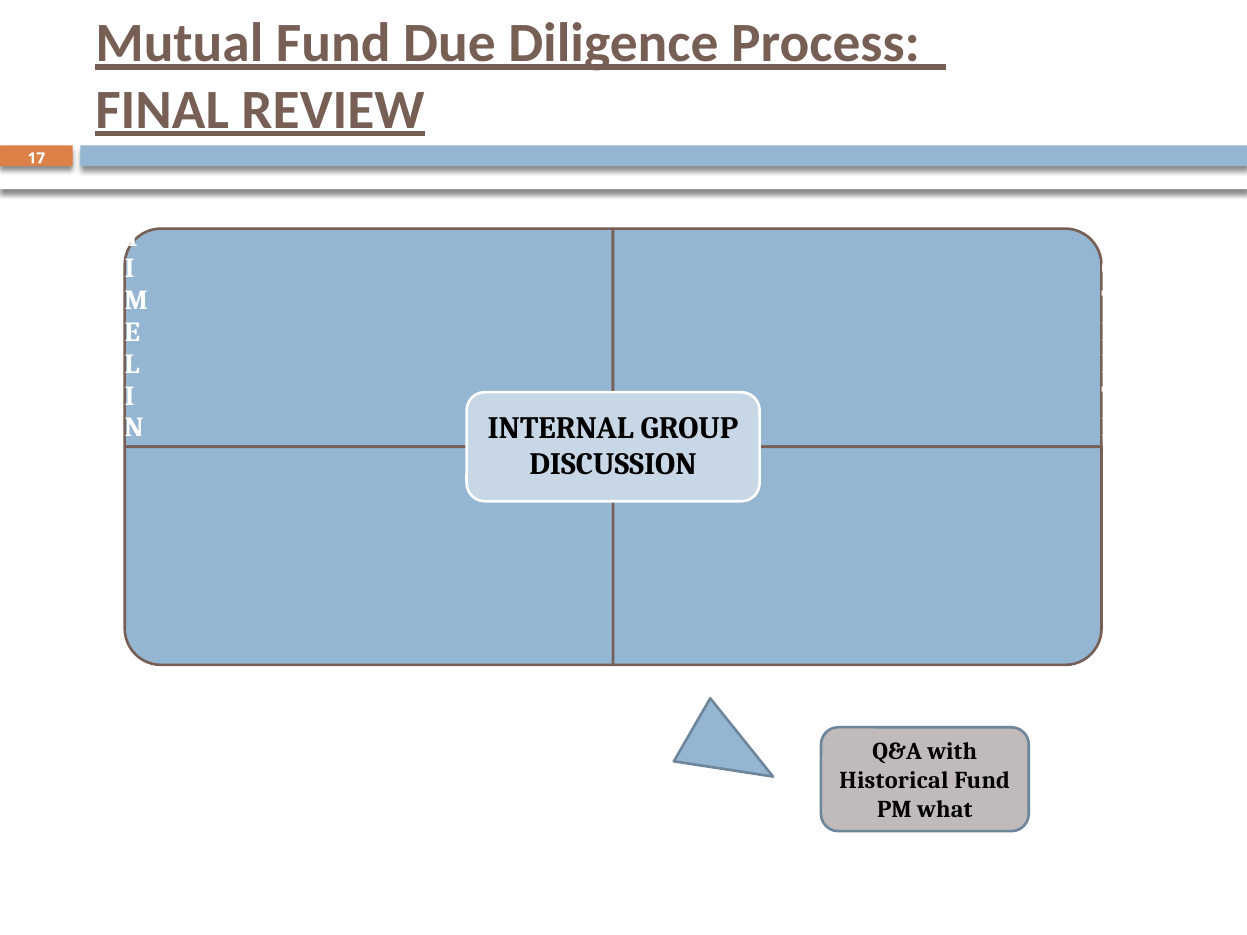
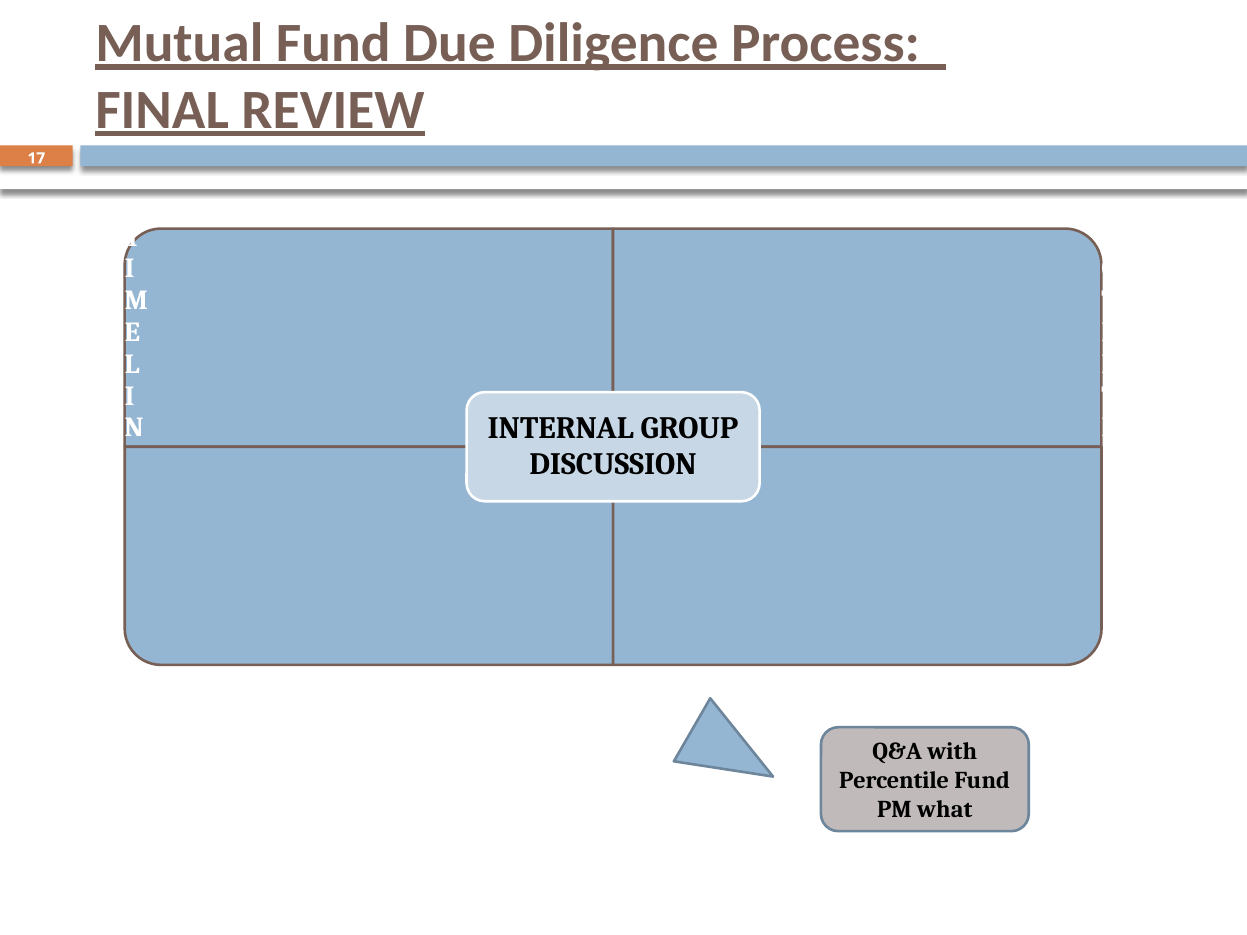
Historical: Historical -> Percentile (894, 781)
